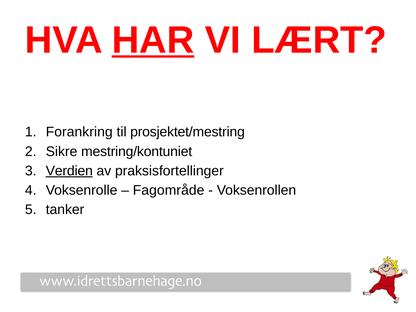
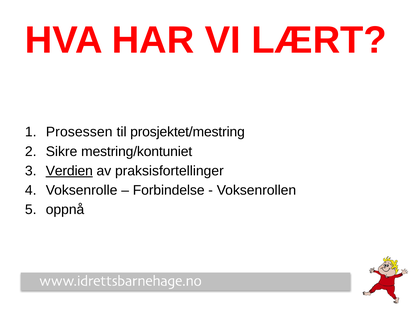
HAR underline: present -> none (153, 40)
Forankring: Forankring -> Prosessen (79, 132)
Fagområde: Fagområde -> Forbindelse (169, 190)
tanker: tanker -> oppnå (65, 210)
